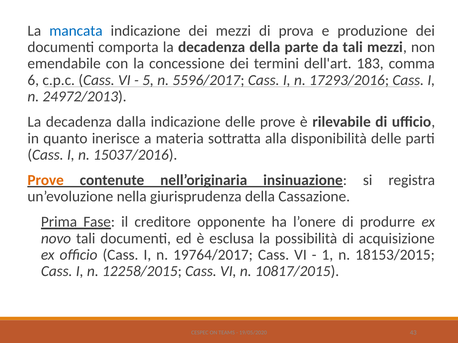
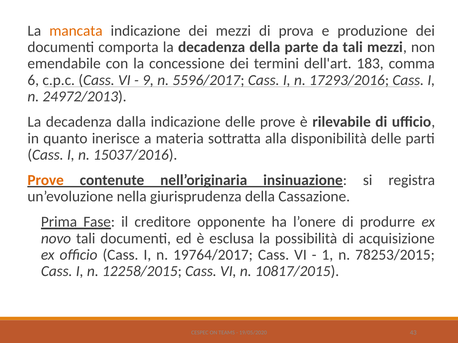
mancata colour: blue -> orange (76, 31)
5: 5 -> 9 (148, 80)
18153/2015: 18153/2015 -> 78253/2015 (395, 255)
